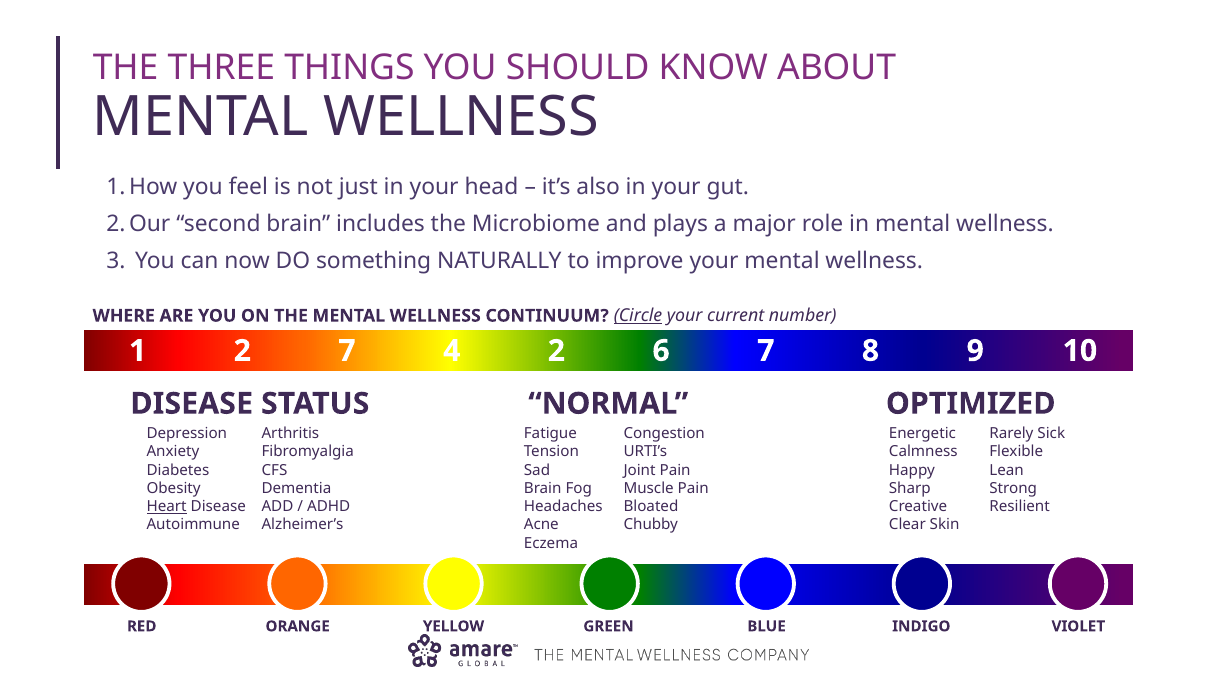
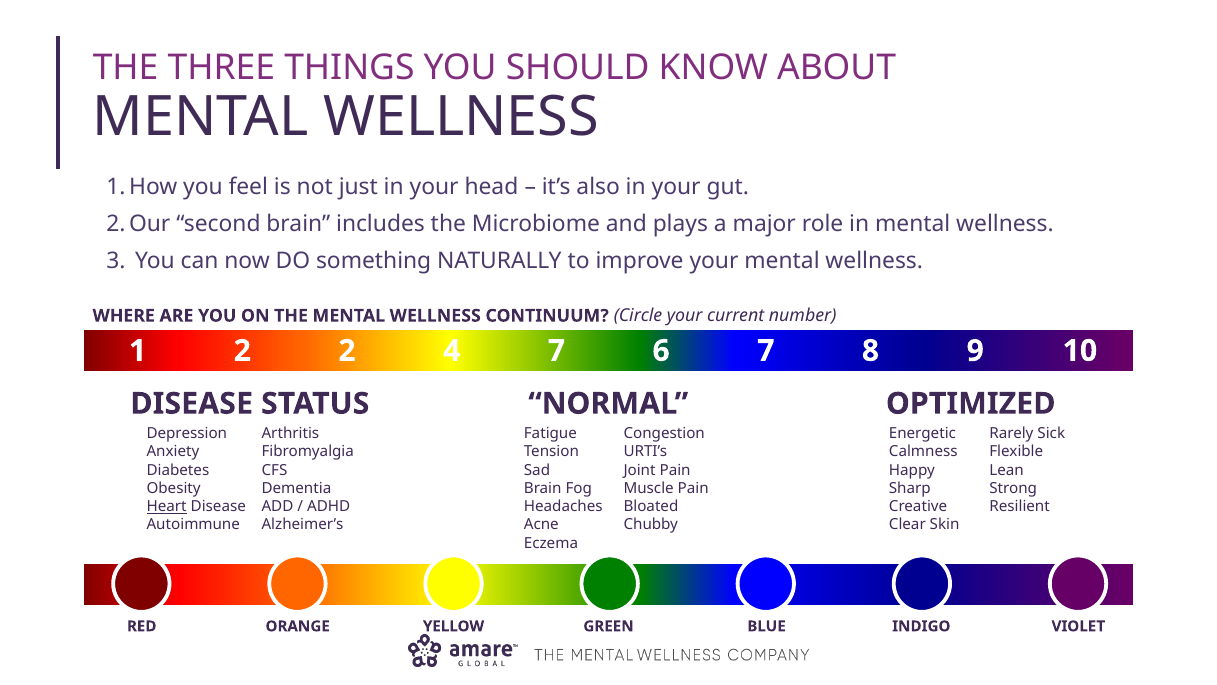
Circle underline: present -> none (638, 316)
2 7: 7 -> 2 (347, 351)
4 2: 2 -> 7 (556, 351)
